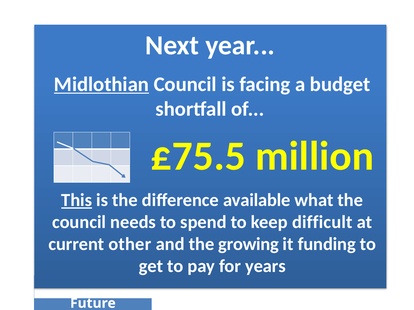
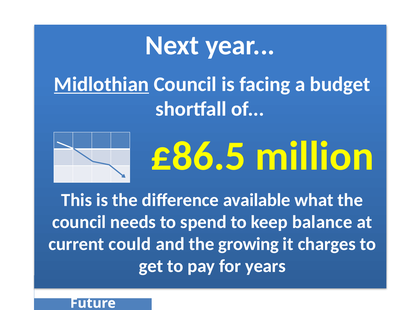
£75.5: £75.5 -> £86.5 (198, 156)
This underline: present -> none (77, 200)
difficult: difficult -> balance (322, 223)
other: other -> could (130, 245)
funding: funding -> charges (327, 245)
